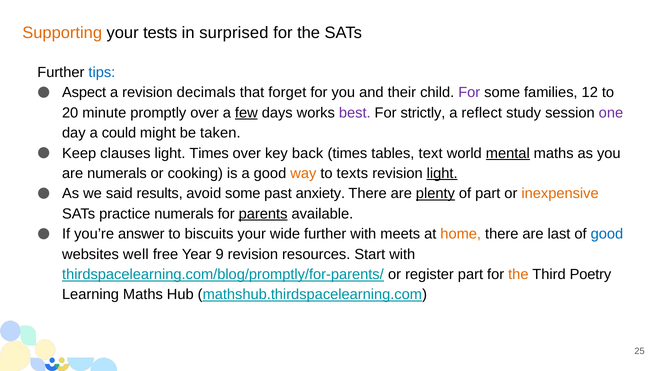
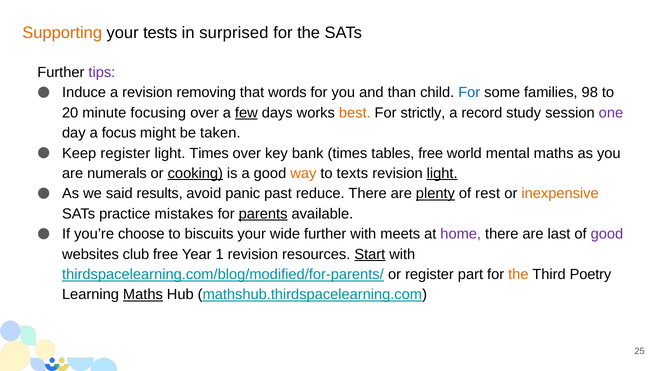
tips colour: blue -> purple (102, 72)
Aspect: Aspect -> Induce (84, 93)
decimals: decimals -> removing (206, 93)
forget: forget -> words (287, 93)
their: their -> than (402, 93)
For colour: purple -> blue (469, 93)
12: 12 -> 98 (590, 93)
promptly: promptly -> focusing (158, 113)
best colour: purple -> orange (355, 113)
reflect: reflect -> record (482, 113)
could: could -> focus (119, 133)
Keep clauses: clauses -> register (125, 153)
back: back -> bank (308, 153)
tables text: text -> free (431, 153)
mental underline: present -> none (508, 153)
cooking underline: none -> present (195, 173)
avoid some: some -> panic (243, 194)
anxiety: anxiety -> reduce (320, 194)
of part: part -> rest (488, 194)
practice numerals: numerals -> mistakes (184, 214)
answer: answer -> choose (141, 234)
home colour: orange -> purple (461, 234)
good colour: blue -> purple (607, 234)
well: well -> club (136, 254)
9: 9 -> 1 (220, 254)
Start underline: none -> present (370, 254)
thirdspacelearning.com/blog/promptly/for-parents/: thirdspacelearning.com/blog/promptly/for-parents/ -> thirdspacelearning.com/blog/modified/for-parents/ (223, 275)
Maths underline: none -> present (143, 295)
